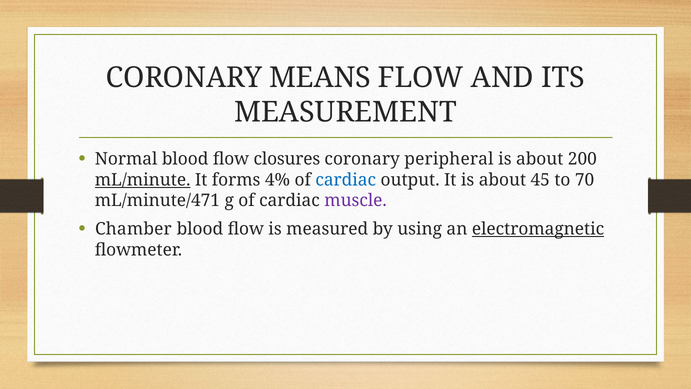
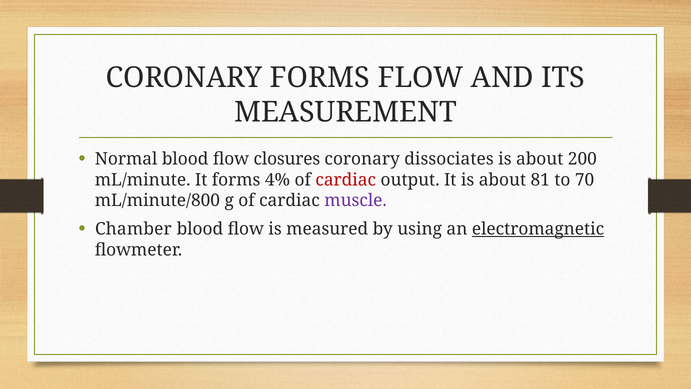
CORONARY MEANS: MEANS -> FORMS (320, 78)
peripheral: peripheral -> dissociates (449, 159)
mL/minute underline: present -> none (143, 180)
cardiac colour: blue -> red (346, 180)
45: 45 -> 81 (540, 180)
mL/minute/471: mL/minute/471 -> mL/minute/800 (157, 201)
